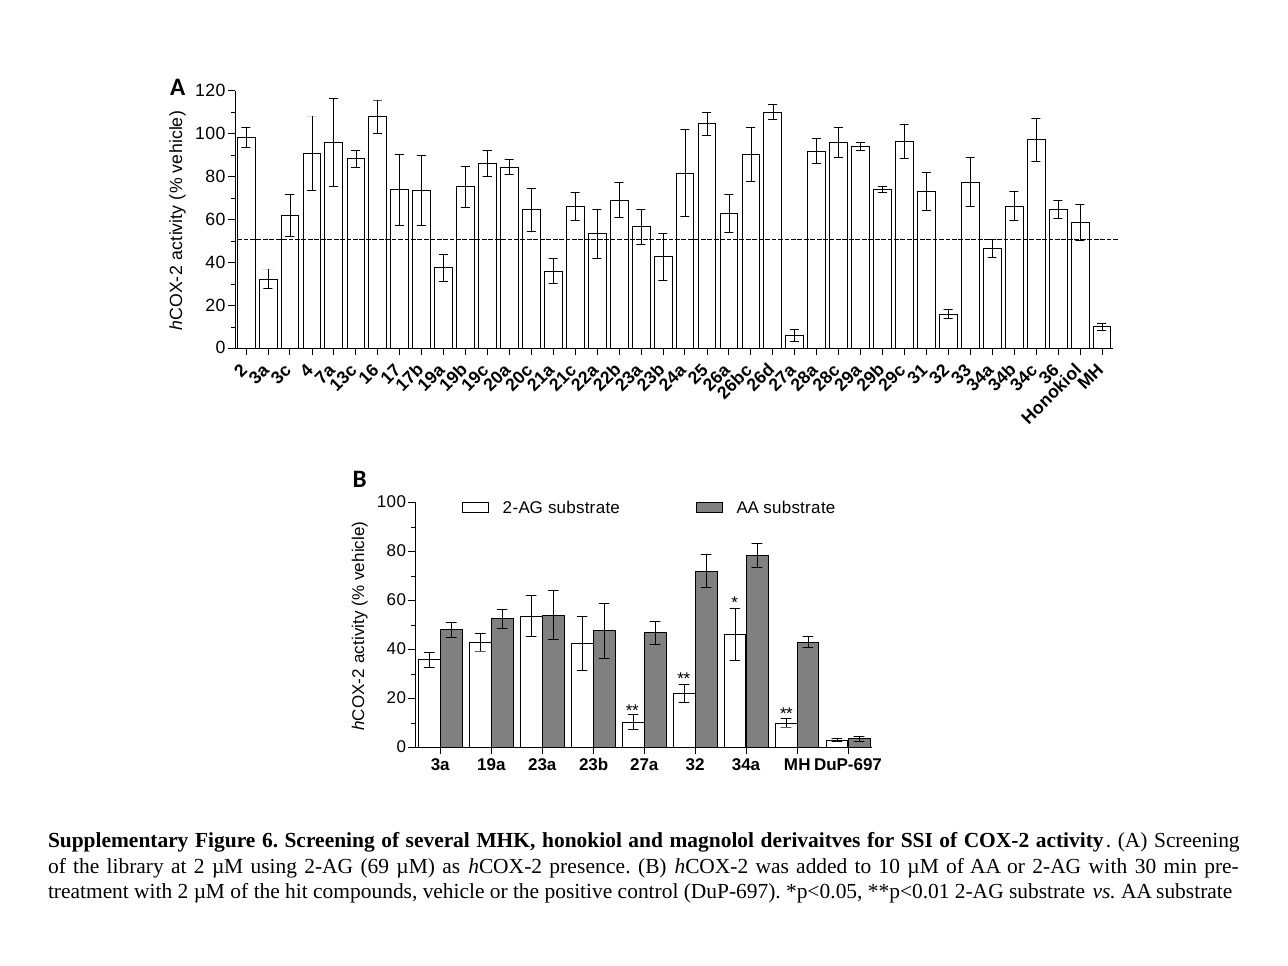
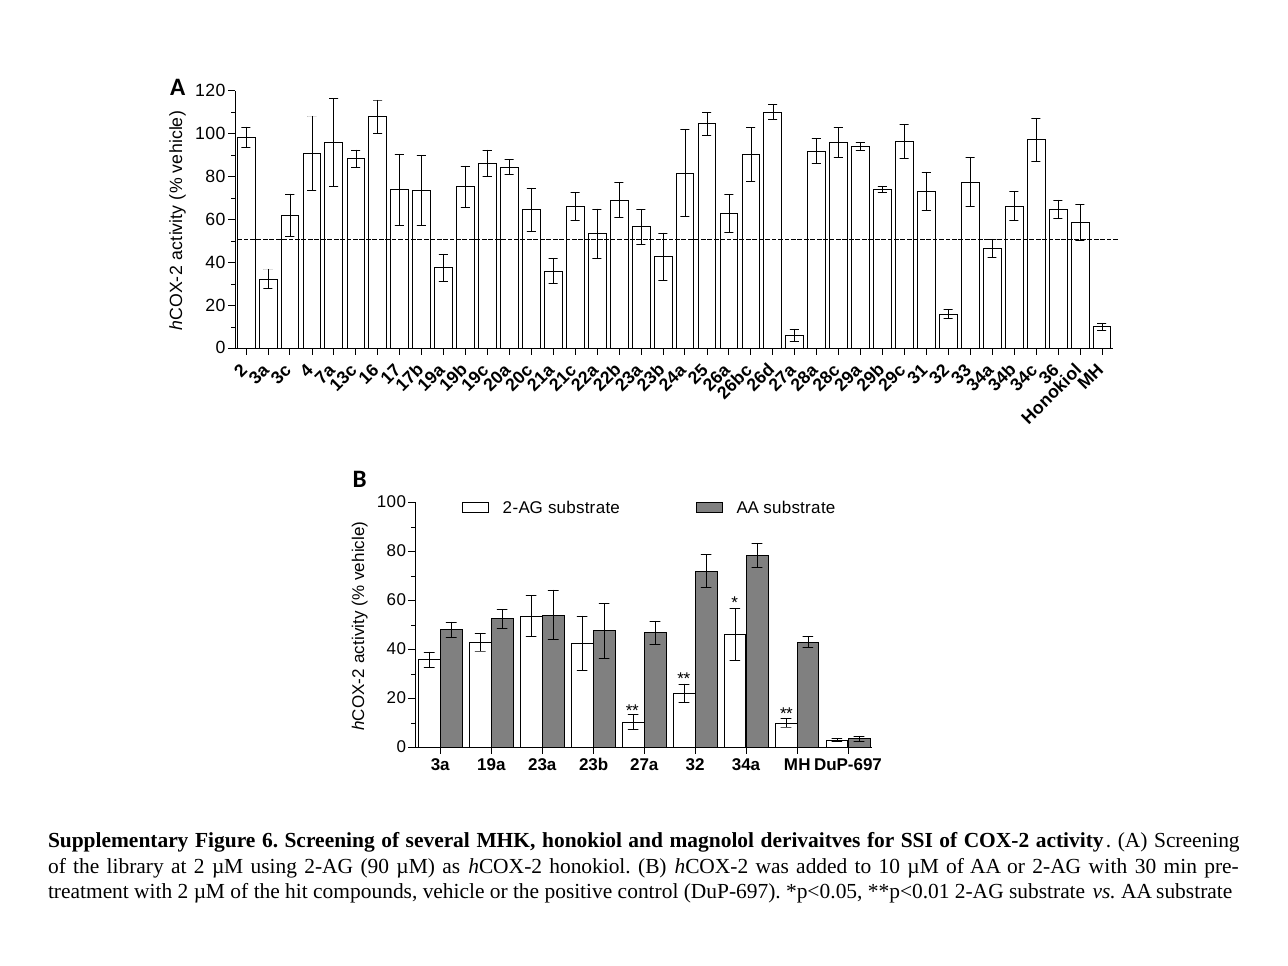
69: 69 -> 90 (375, 866)
hCOX-2 presence: presence -> honokiol (590, 866)
